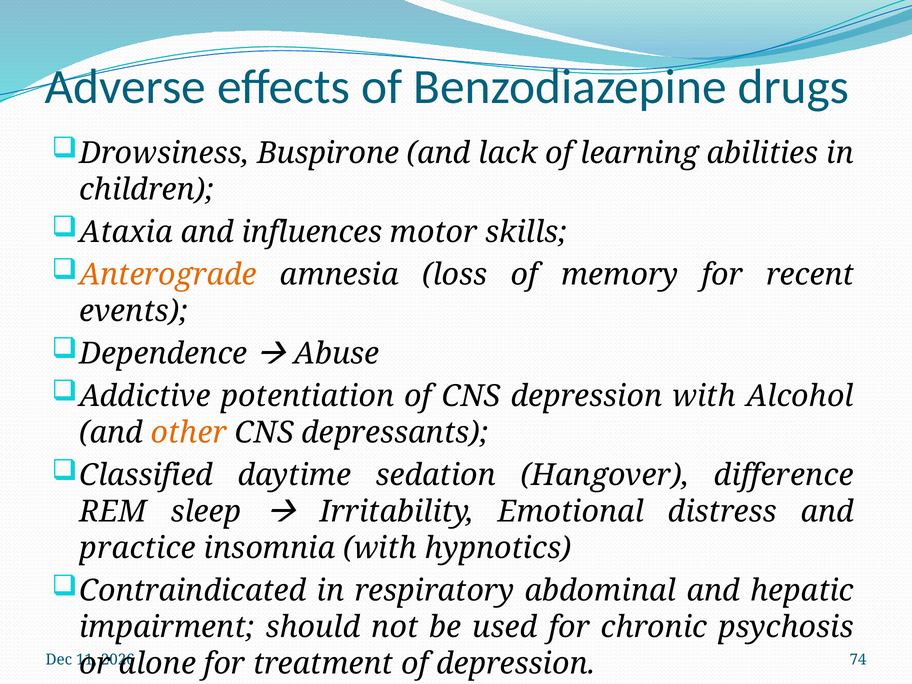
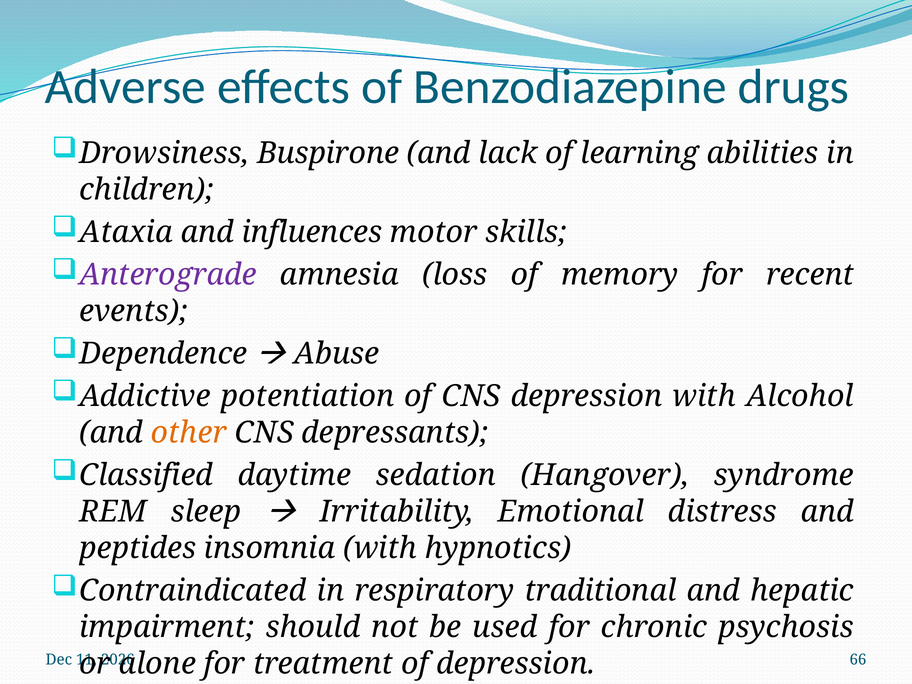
Anterograde colour: orange -> purple (168, 275)
difference: difference -> syndrome (784, 475)
practice: practice -> peptides (138, 548)
abdominal: abdominal -> traditional (600, 591)
74: 74 -> 66 (858, 660)
